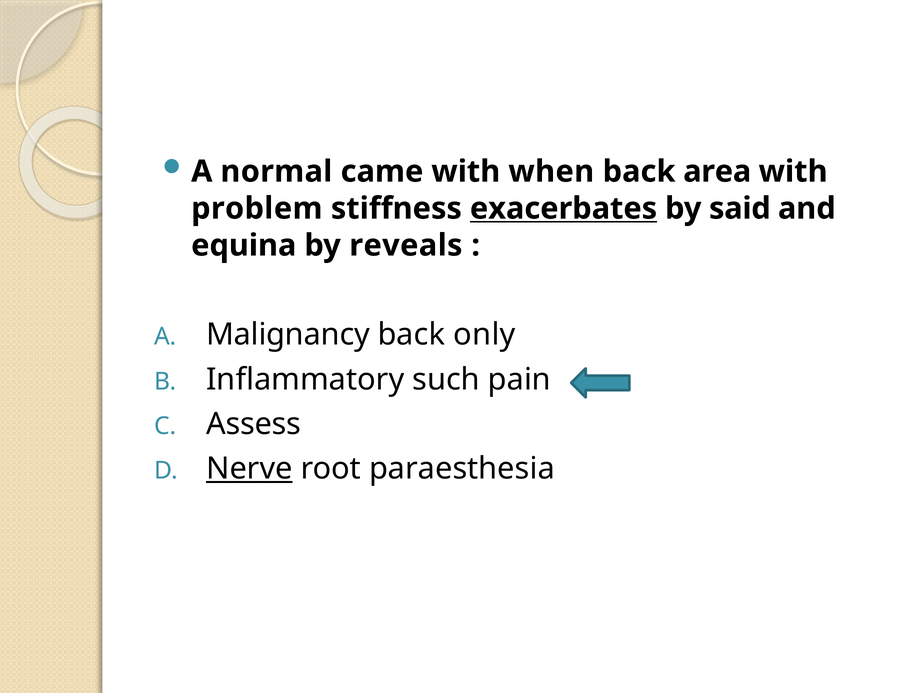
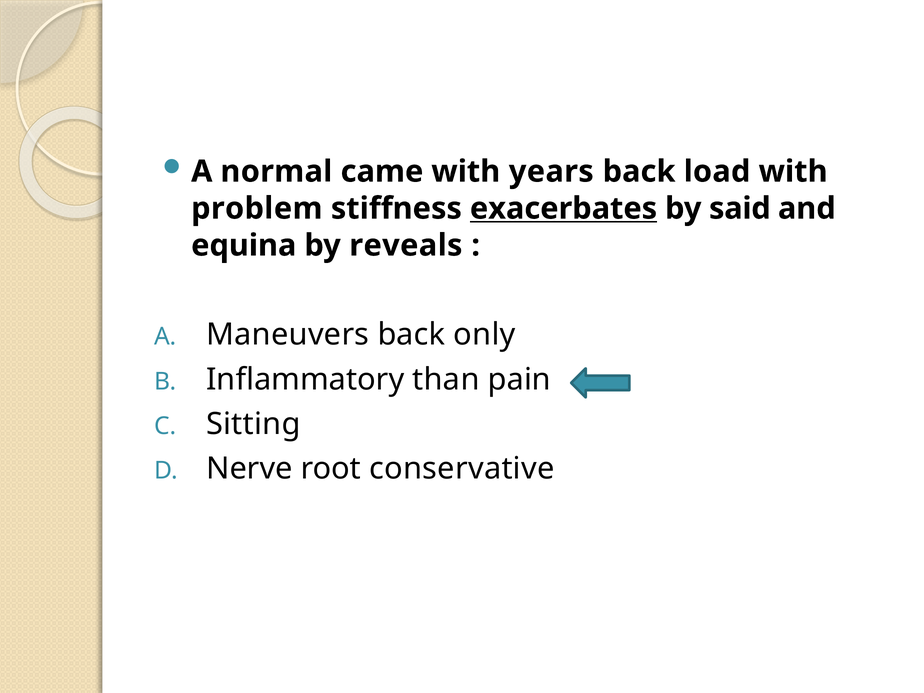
when: when -> years (551, 172)
area: area -> load (717, 172)
Malignancy: Malignancy -> Maneuvers (288, 335)
such: such -> than (446, 379)
Assess: Assess -> Sitting (253, 424)
Nerve underline: present -> none (249, 469)
paraesthesia: paraesthesia -> conservative (462, 469)
